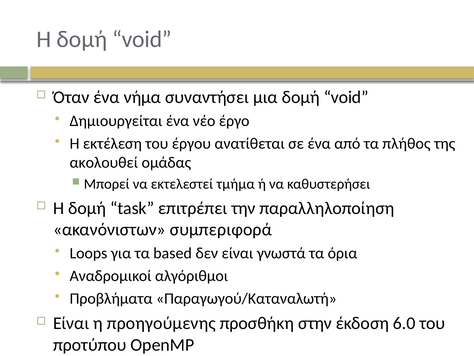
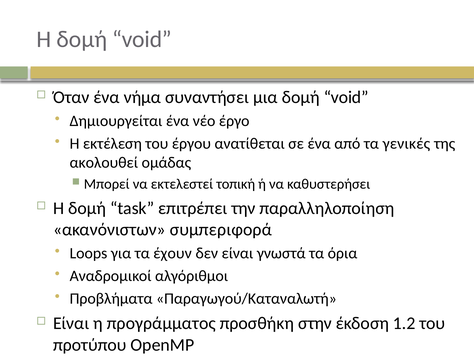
πλήθος: πλήθος -> γενικές (406, 143)
τμήμα: τμήμα -> τοπική (236, 184)
based: based -> έχουν (173, 253)
προηγούμενης: προηγούμενης -> προγράμματος (161, 323)
6.0: 6.0 -> 1.2 (404, 323)
